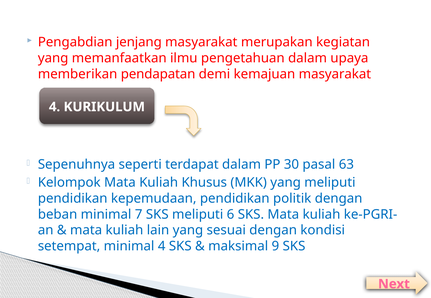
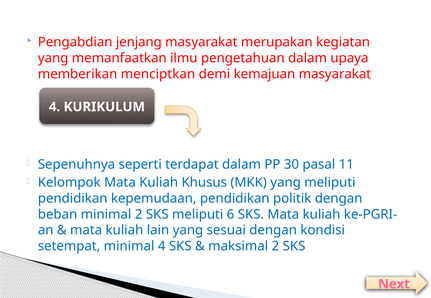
pendapatan: pendapatan -> menciptkan (158, 74)
63: 63 -> 11 (346, 165)
minimal 7: 7 -> 2 (139, 215)
maksimal 9: 9 -> 2 (275, 246)
